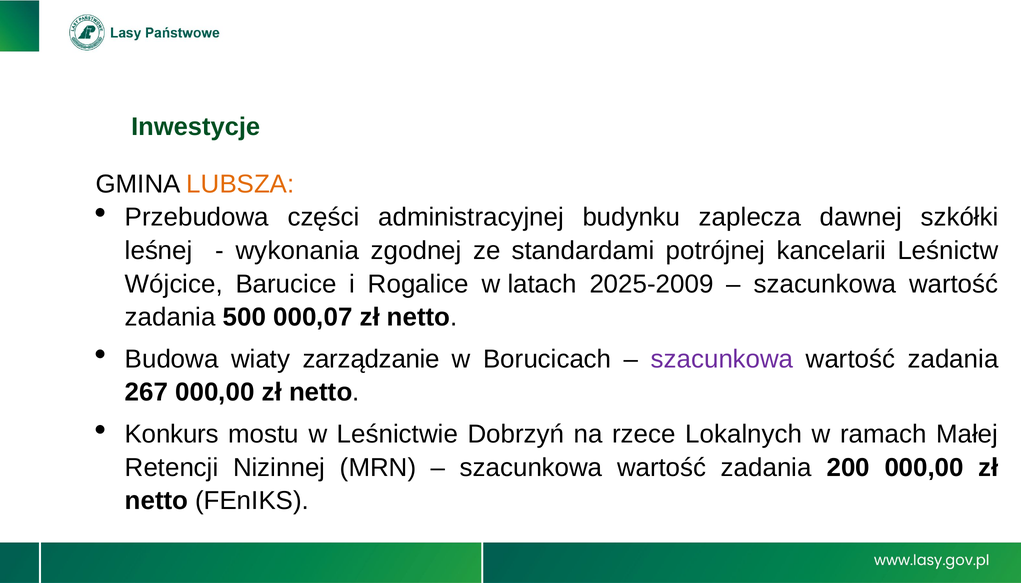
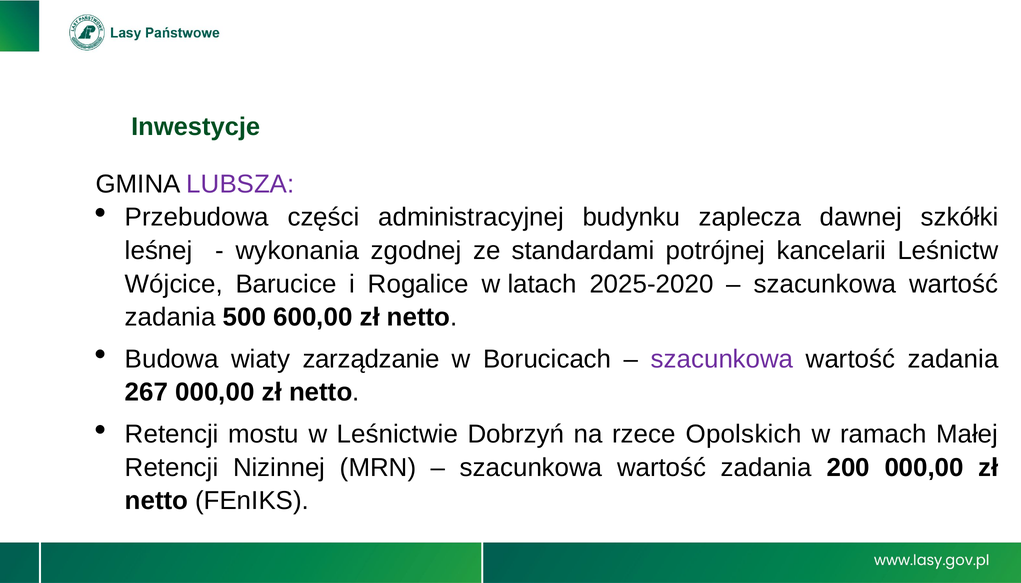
LUBSZA colour: orange -> purple (240, 184)
2025-2009: 2025-2009 -> 2025-2020 (651, 284)
000,07: 000,07 -> 600,00 (313, 317)
Konkurs: Konkurs -> Retencji (172, 434)
Lokalnych: Lokalnych -> Opolskich (744, 434)
